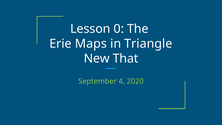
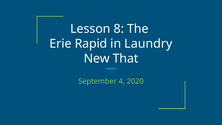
0: 0 -> 8 (119, 29)
Maps: Maps -> Rapid (91, 44)
Triangle: Triangle -> Laundry (148, 44)
